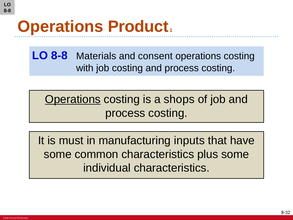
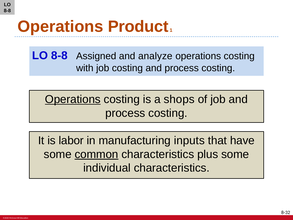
Materials: Materials -> Assigned (96, 56)
consent: consent -> analyze (155, 56)
must: must -> labor (71, 140)
common underline: none -> present (97, 154)
